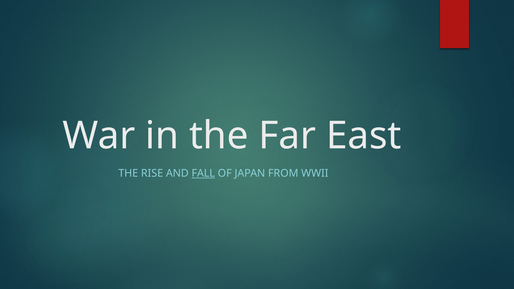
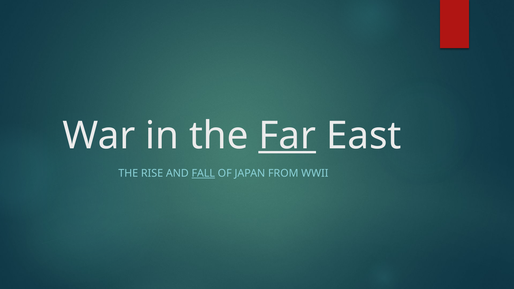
Far underline: none -> present (287, 136)
